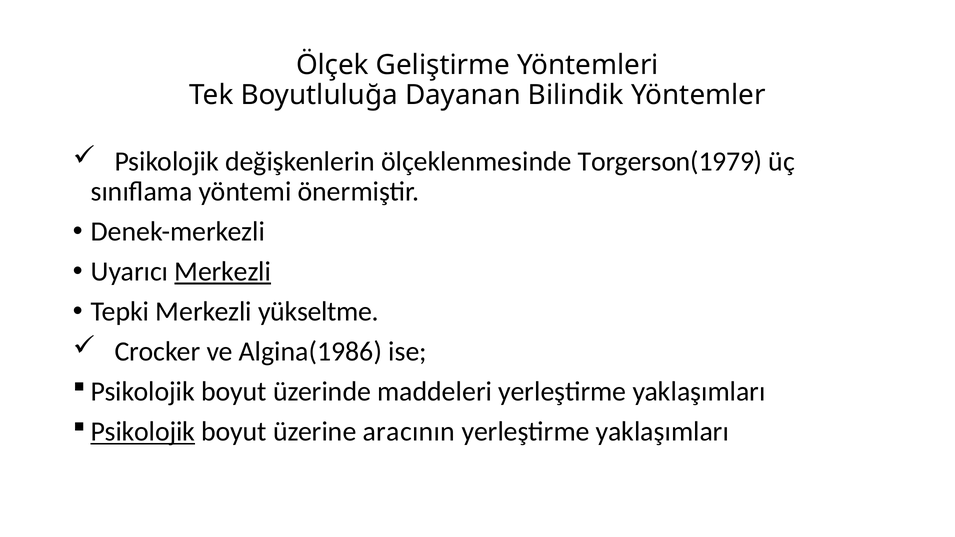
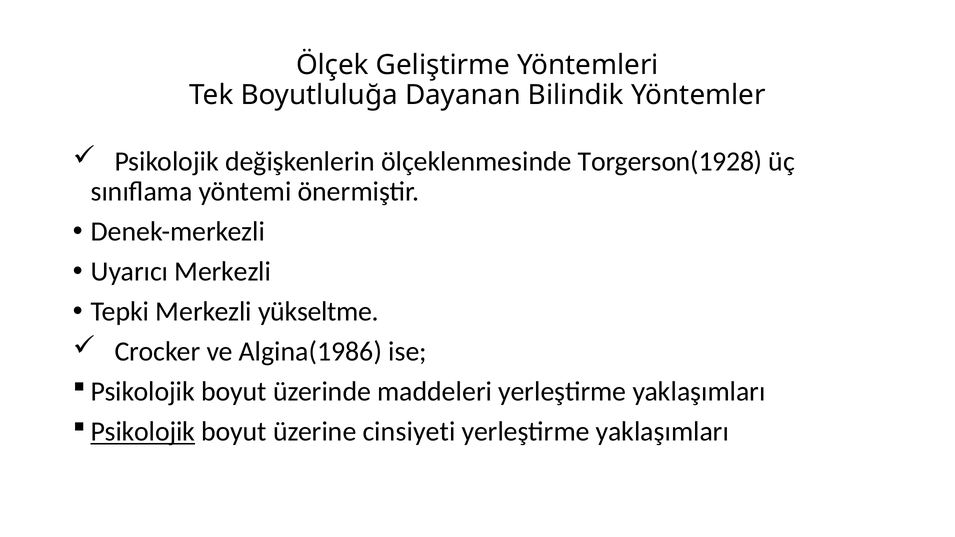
Torgerson(1979: Torgerson(1979 -> Torgerson(1928 (670, 161)
Merkezli underline: present -> none (223, 272)
aracının: aracının -> cinsiyeti (409, 432)
